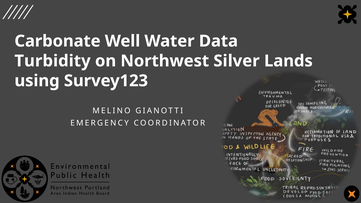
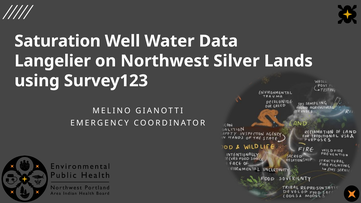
Carbonate: Carbonate -> Saturation (58, 41)
Turbidity: Turbidity -> Langelier (53, 61)
